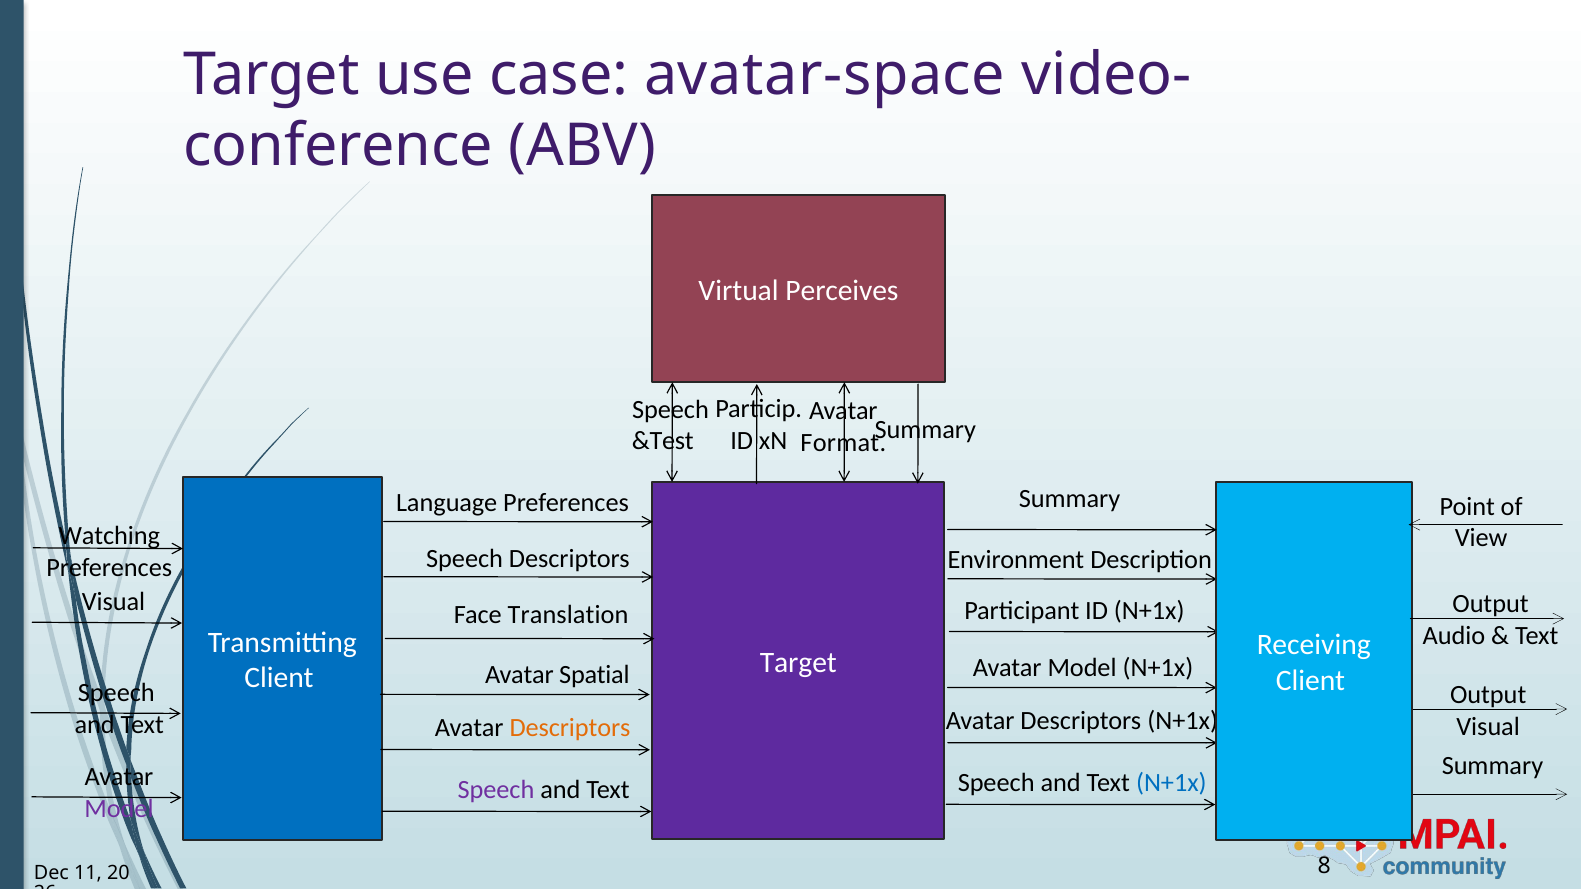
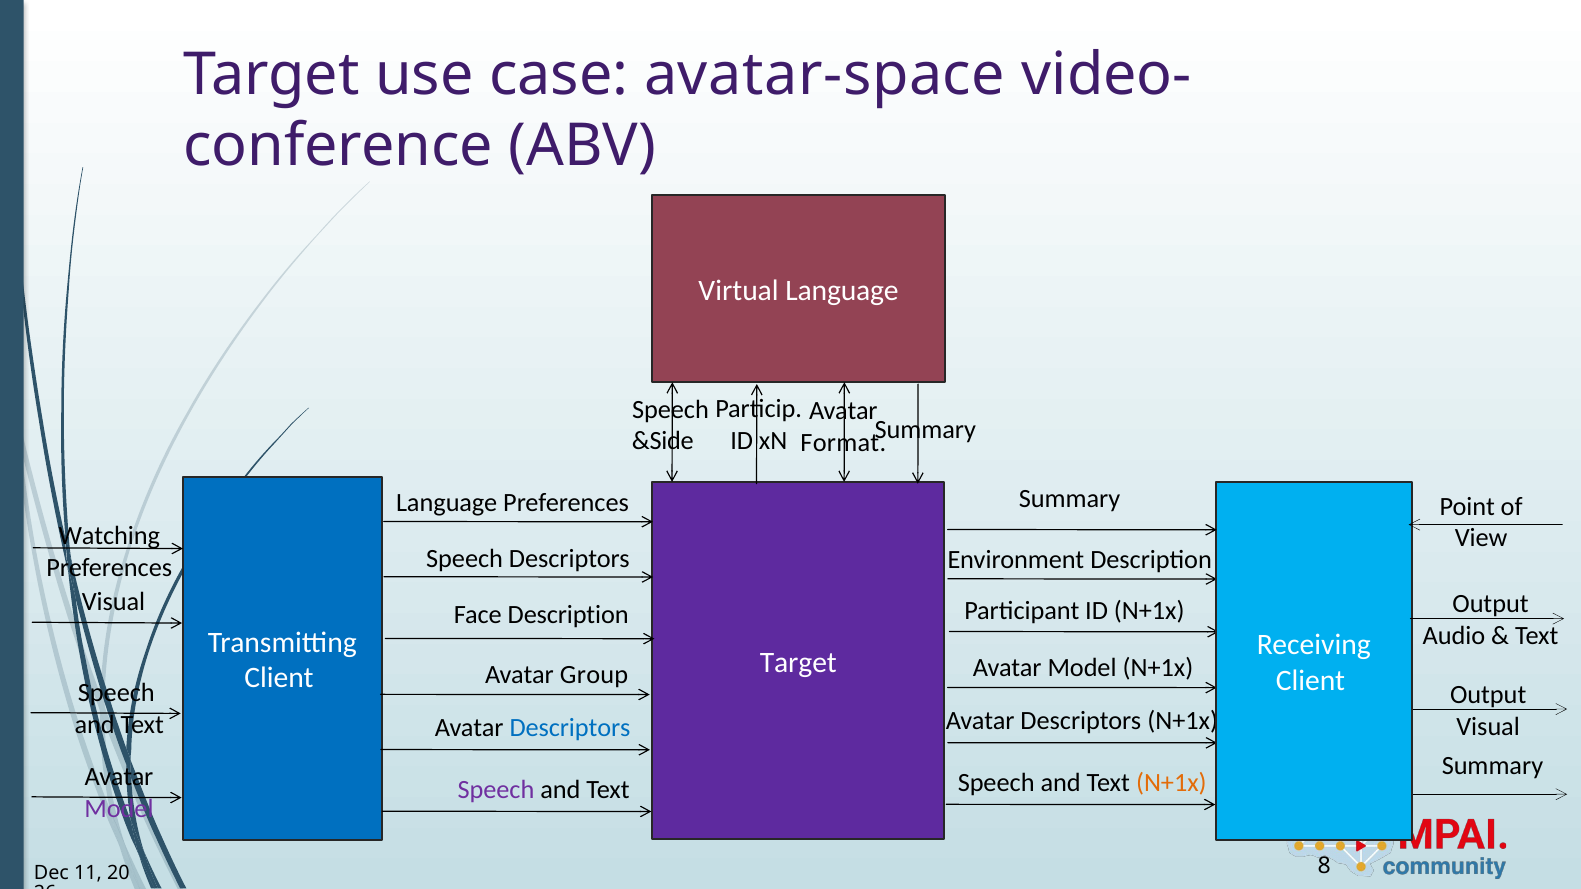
Virtual Perceives: Perceives -> Language (842, 291)
&Test: &Test -> &Side (663, 441)
Face Translation: Translation -> Description (568, 615)
Spatial: Spatial -> Group (594, 675)
Descriptors colour: orange -> blue (570, 728)
N+1x colour: blue -> orange (1171, 784)
